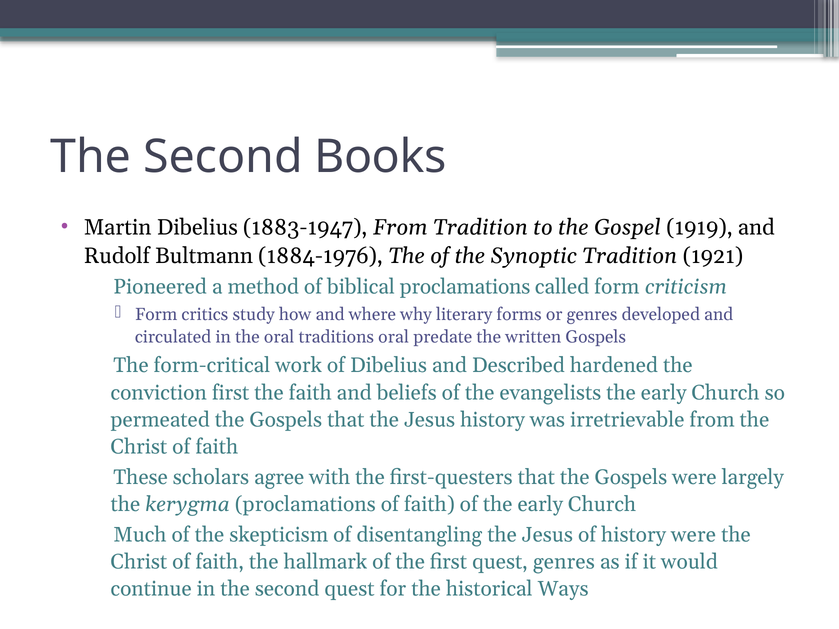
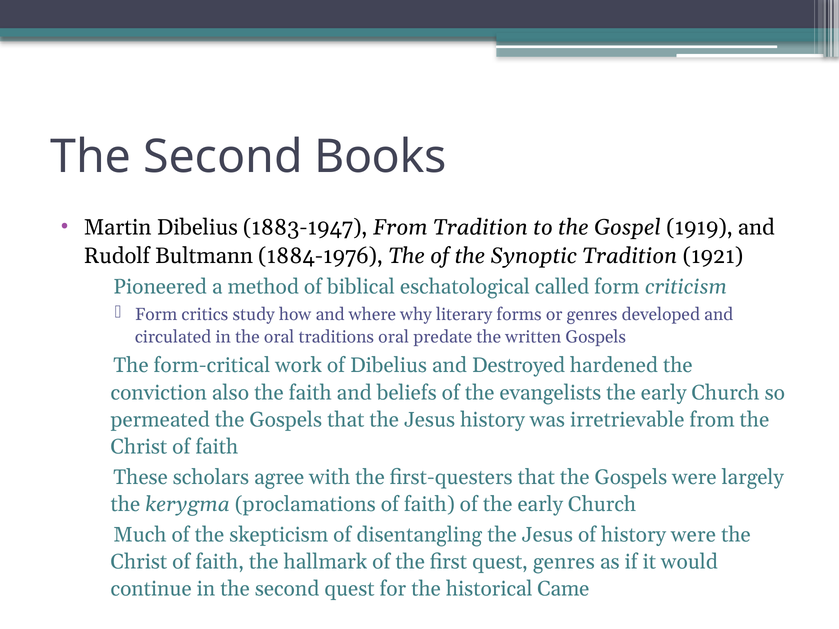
biblical proclamations: proclamations -> eschatological (465, 287)
Described: Described -> Destroyed (519, 366)
conviction first: first -> also (230, 393)
Ways: Ways -> Came (563, 589)
